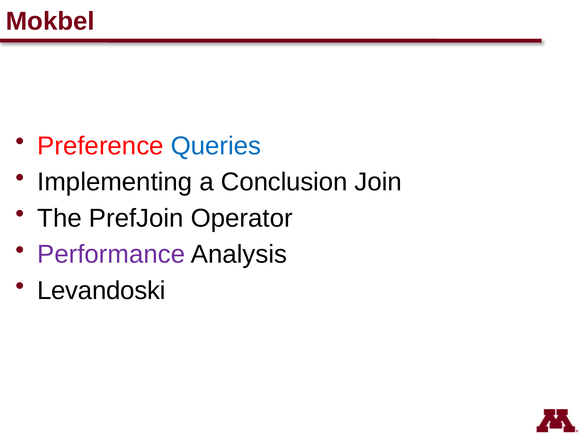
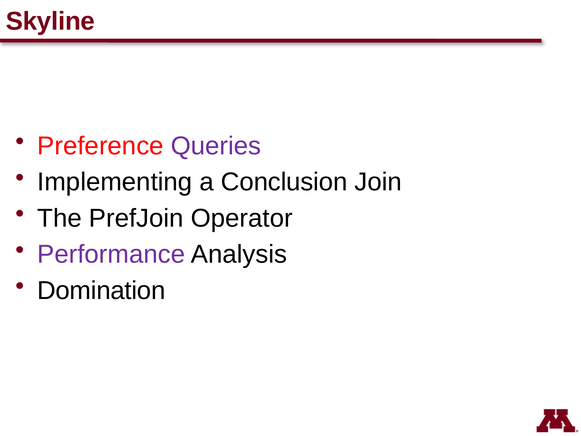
Mokbel: Mokbel -> Skyline (50, 21)
Queries colour: blue -> purple (216, 146)
Levandoski: Levandoski -> Domination (101, 290)
